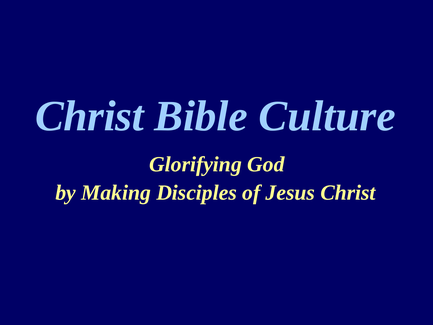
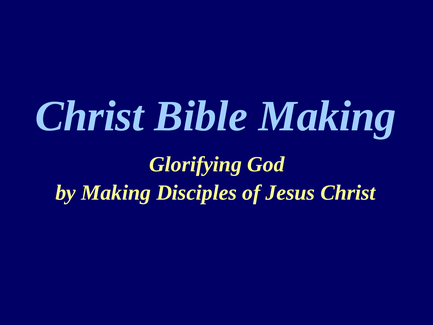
Bible Culture: Culture -> Making (327, 116)
